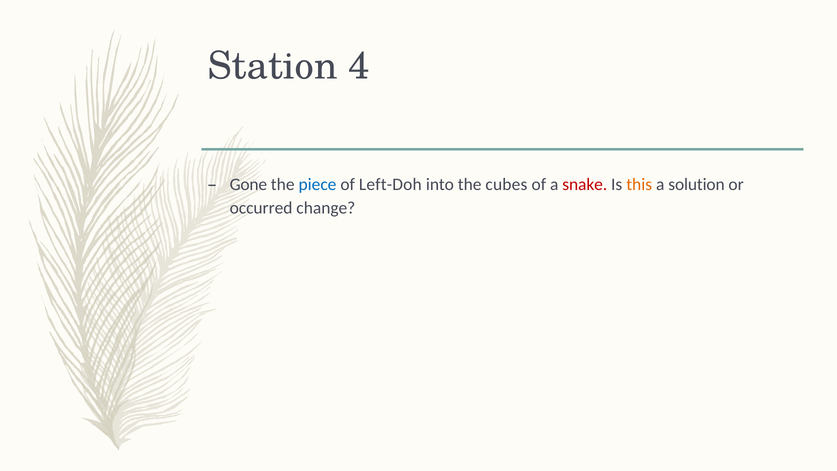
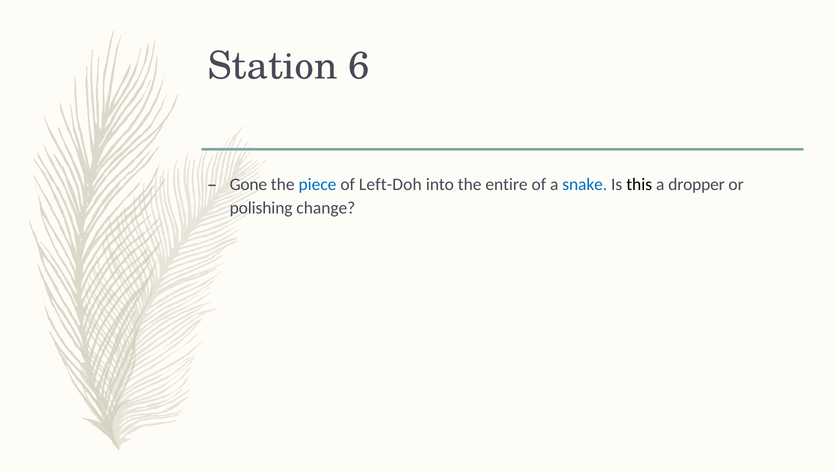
4: 4 -> 6 (359, 66)
cubes: cubes -> entire (507, 185)
snake colour: red -> blue (585, 185)
this colour: orange -> black (639, 185)
solution: solution -> dropper (697, 185)
occurred: occurred -> polishing (261, 208)
